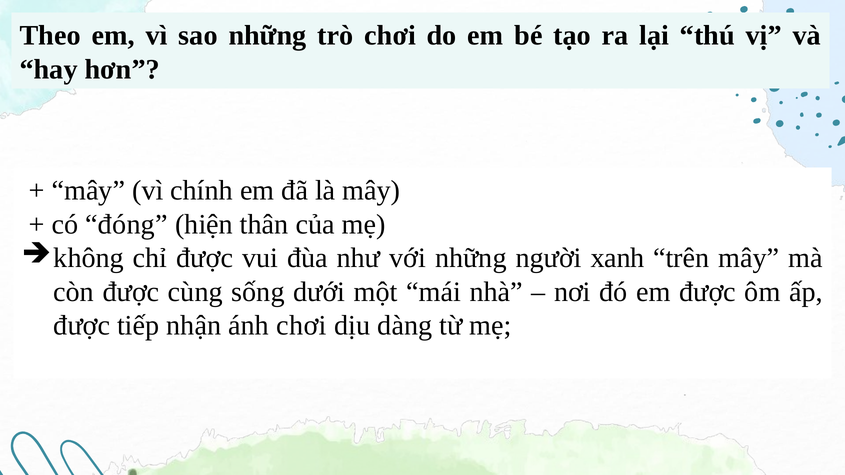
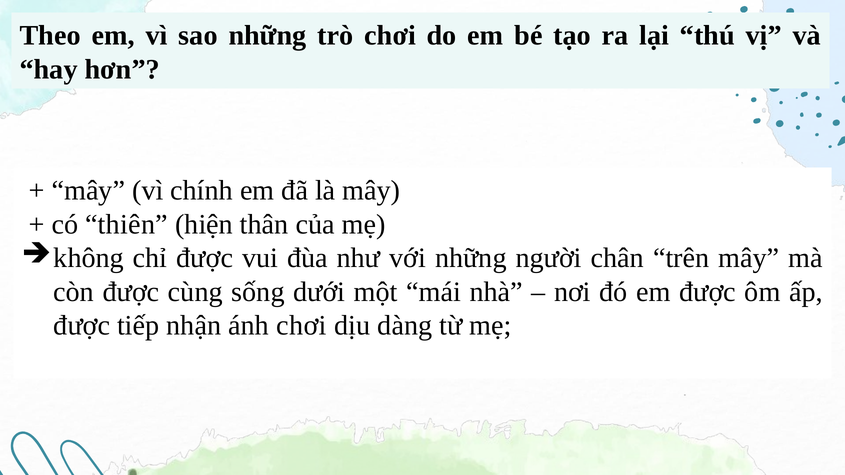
đóng: đóng -> thiên (127, 225)
xanh: xanh -> chân (617, 258)
